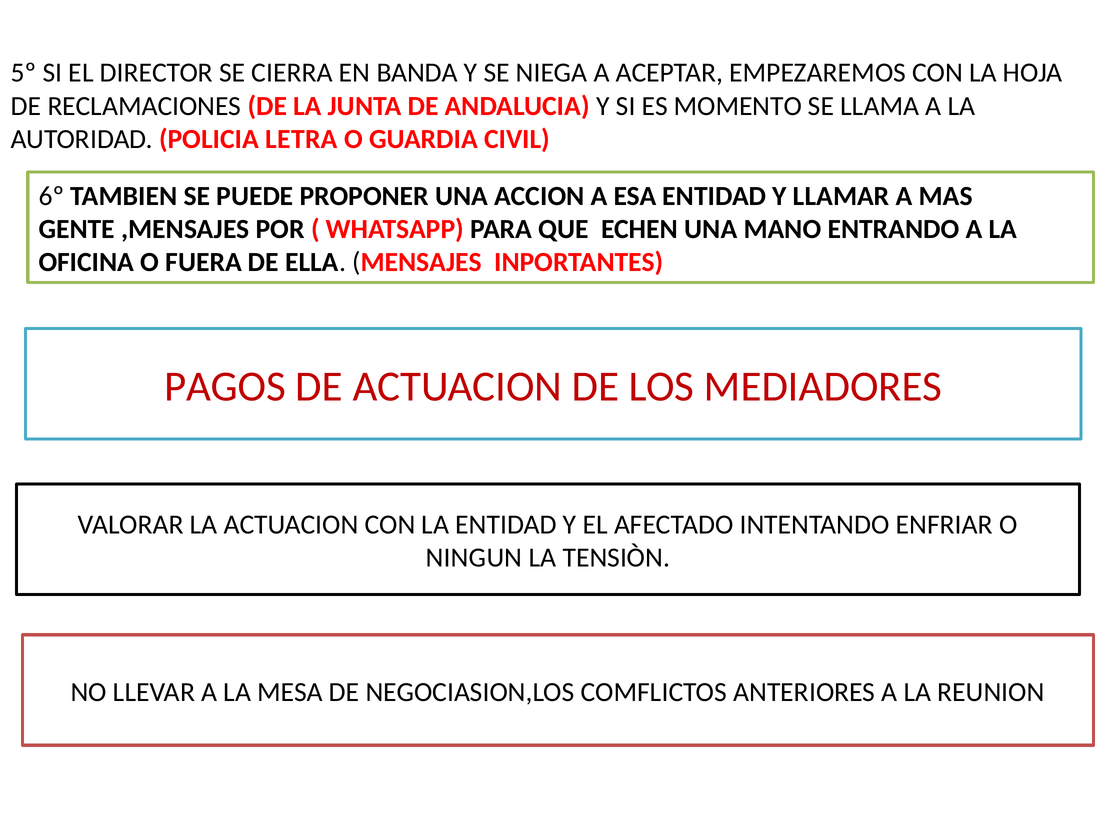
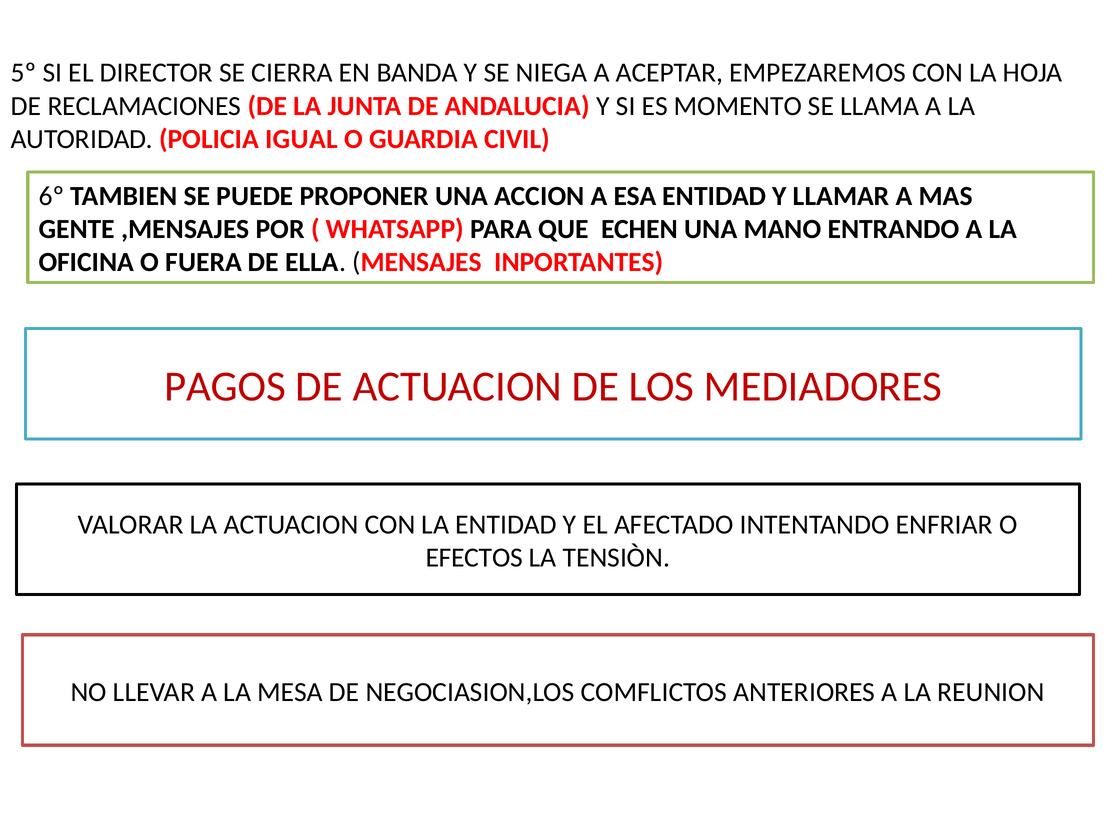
LETRA: LETRA -> IGUAL (301, 139)
NINGUN: NINGUN -> EFECTOS (474, 558)
